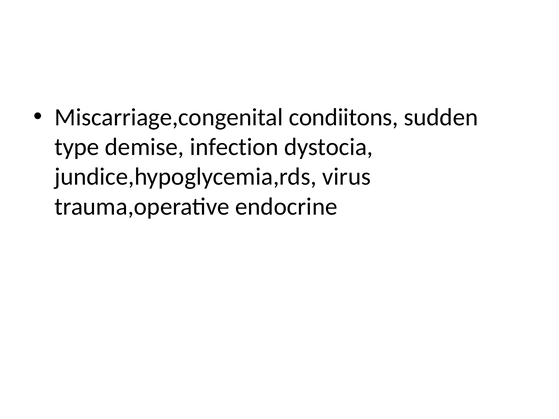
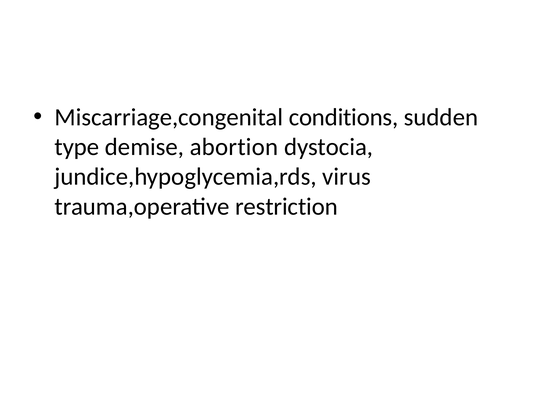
condiitons: condiitons -> conditions (344, 117)
infection: infection -> abortion (234, 147)
endocrine: endocrine -> restriction (286, 207)
